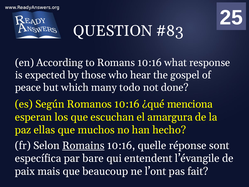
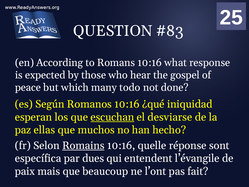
menciona: menciona -> iniquidad (190, 104)
escuchan underline: none -> present (112, 117)
amargura: amargura -> desviarse (170, 117)
bare: bare -> dues (93, 158)
